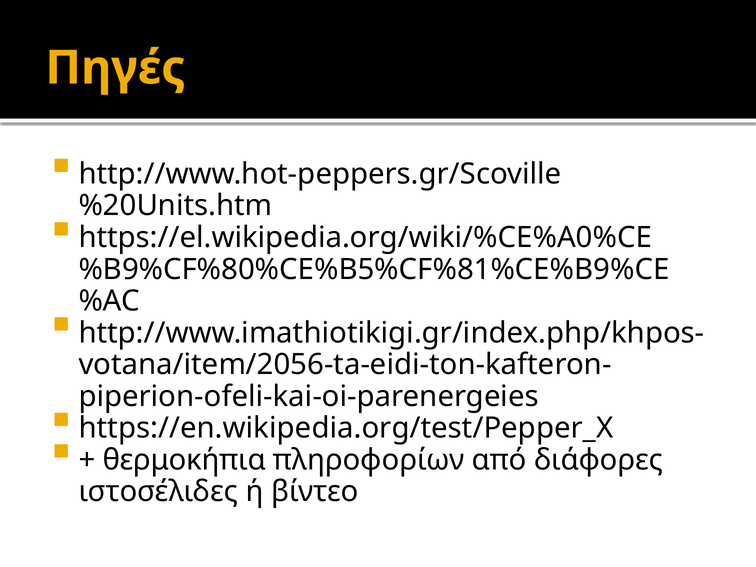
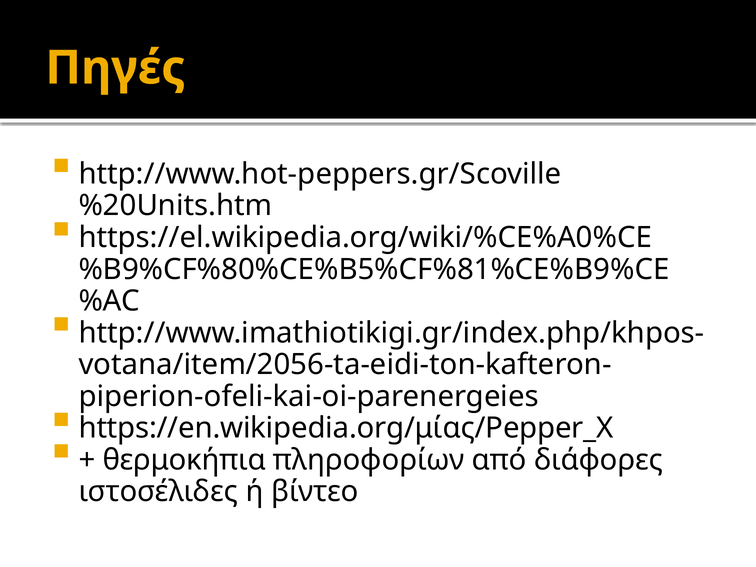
https://en.wikipedia.org/test/Pepper_X: https://en.wikipedia.org/test/Pepper_X -> https://en.wikipedia.org/μίας/Pepper_X (346, 428)
